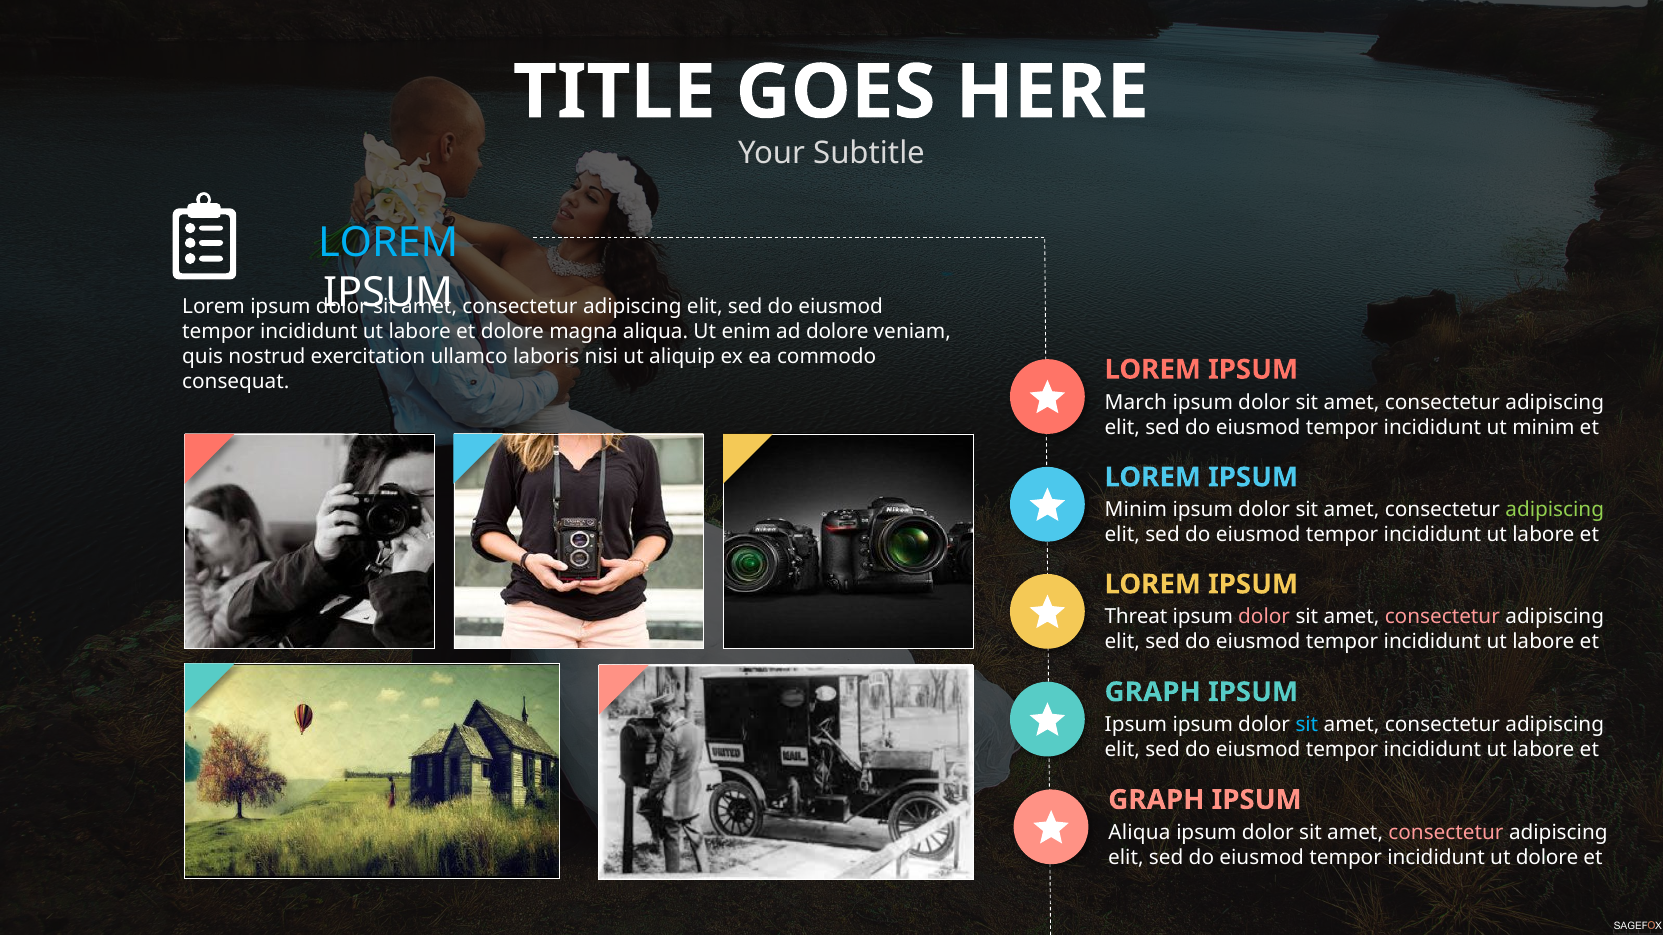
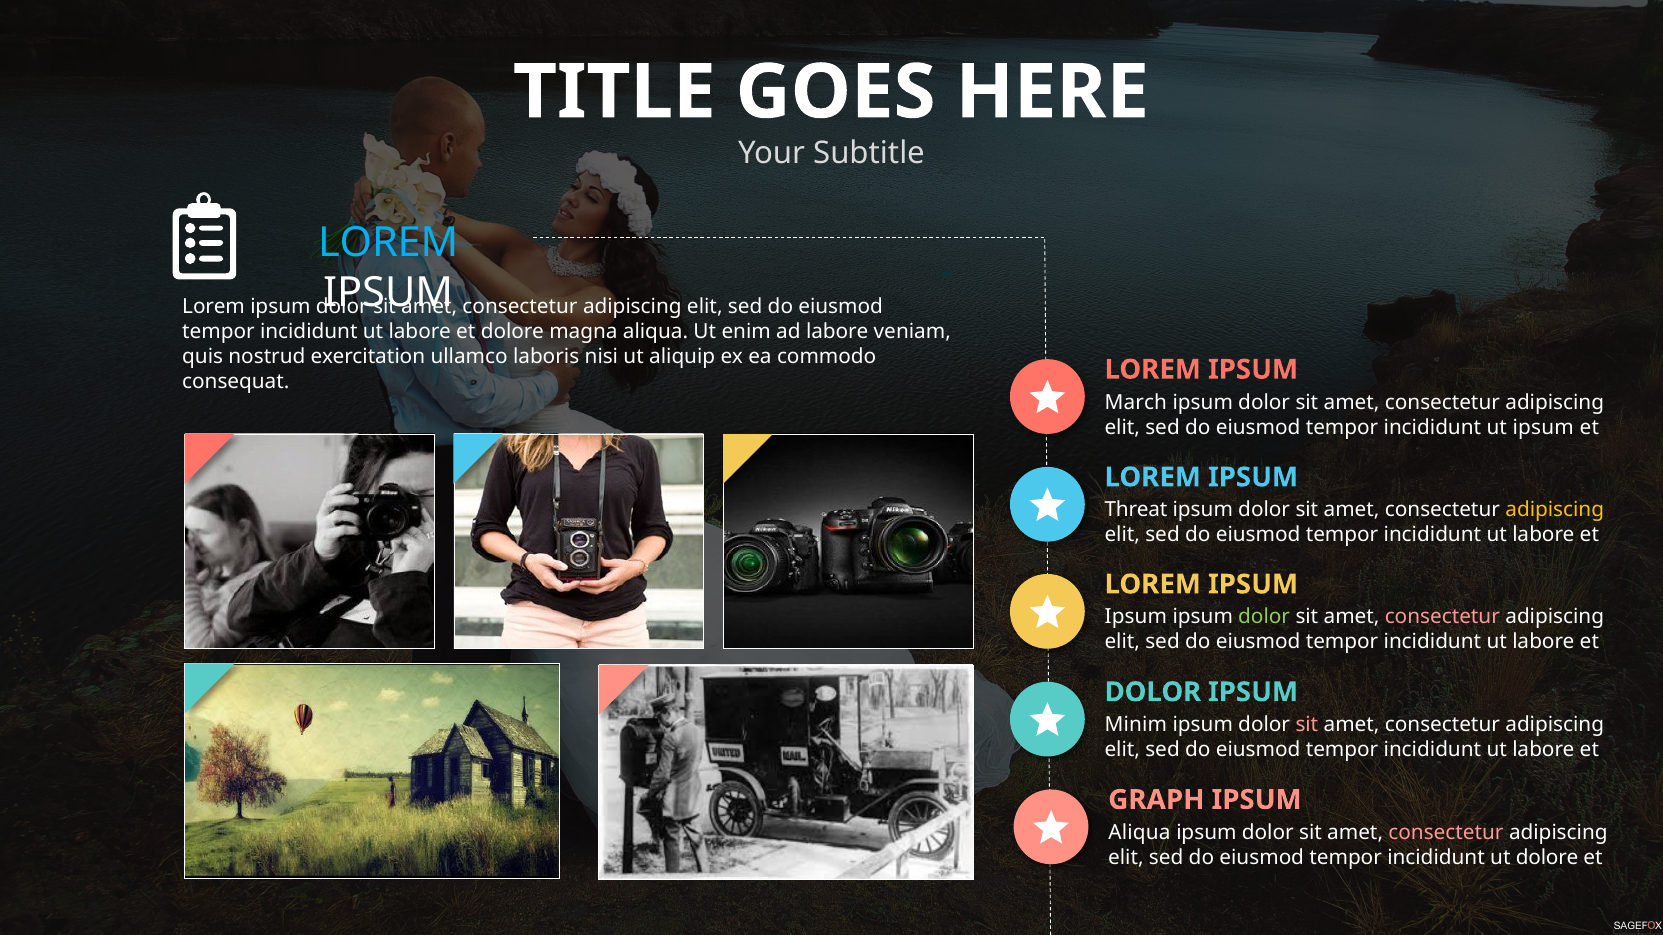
ad dolore: dolore -> labore (837, 332)
ut minim: minim -> ipsum (1543, 427)
Minim: Minim -> Threat (1136, 510)
adipiscing colour: light green -> yellow (1555, 510)
Threat: Threat -> Ipsum (1136, 617)
dolor colour: pink -> light green (1264, 617)
GRAPH: GRAPH -> DOLOR (1153, 692)
Ipsum: Ipsum -> Minim (1136, 725)
sit colour: light blue -> pink (1307, 725)
